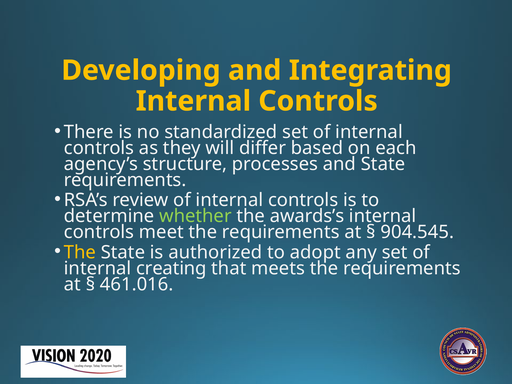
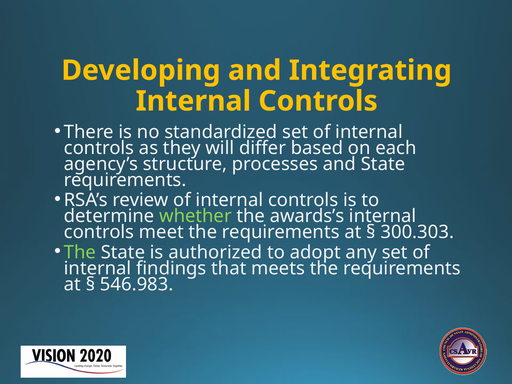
904.545: 904.545 -> 300.303 (417, 232)
The colour: yellow -> light green (80, 252)
creating: creating -> findings (171, 268)
461.016: 461.016 -> 546.983 (137, 284)
